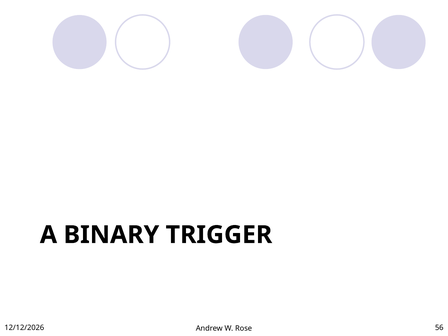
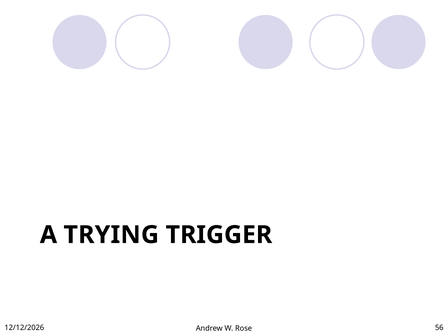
BINARY: BINARY -> TRYING (111, 235)
